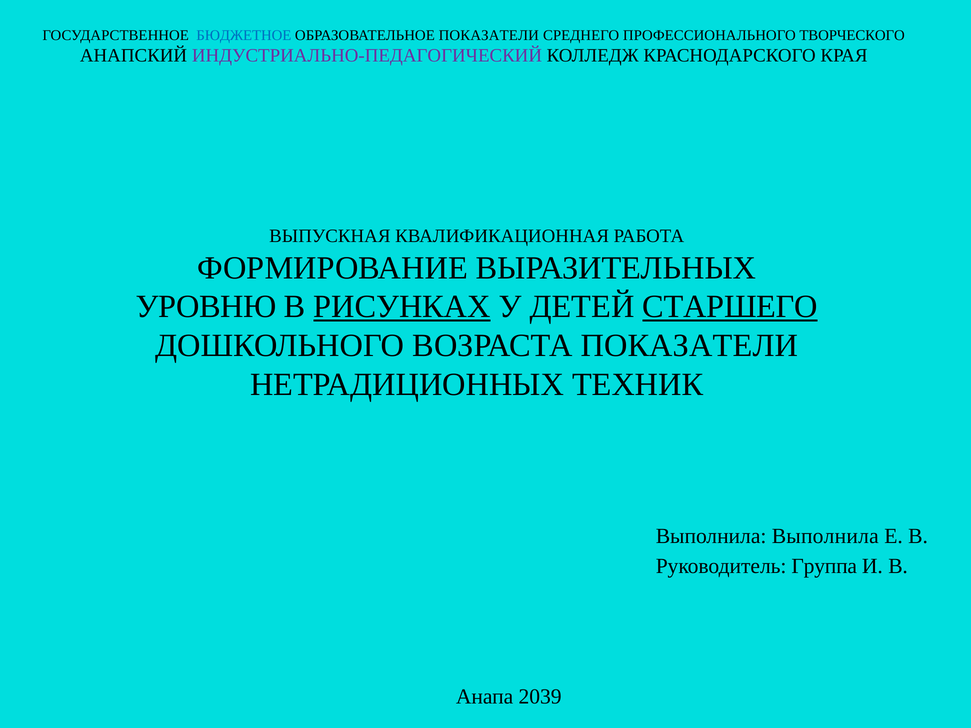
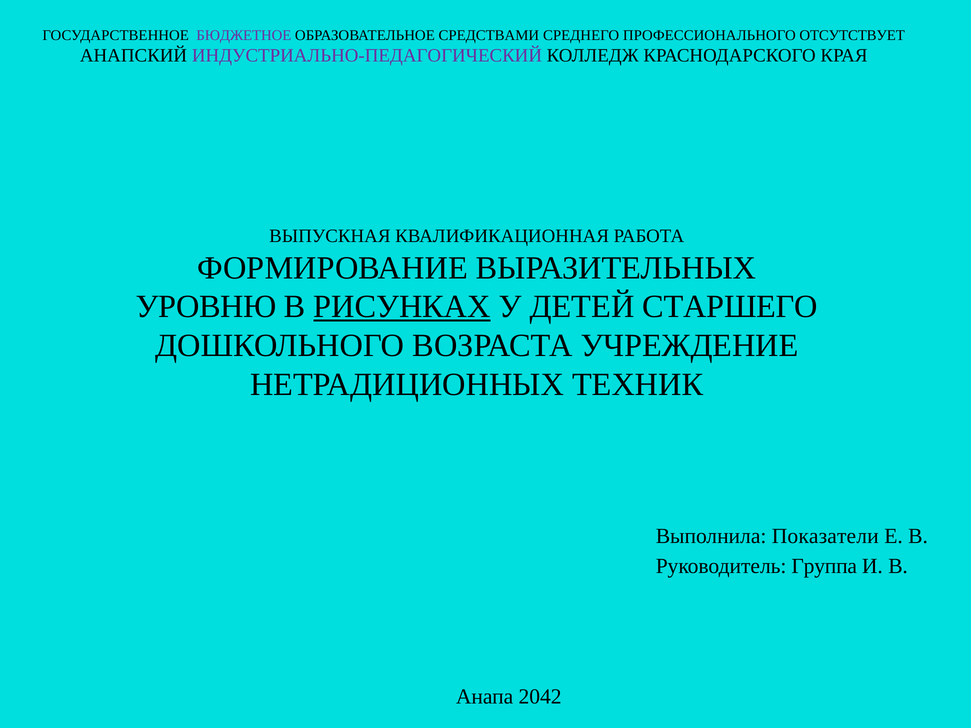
БЮДЖЕТНОЕ colour: blue -> purple (244, 35)
ОБРАЗОВАТЕЛЬНОЕ ПОКАЗАТЕЛИ: ПОКАЗАТЕЛИ -> СРЕДСТВАМИ (489, 35)
ТВОРЧЕСКОГО: ТВОРЧЕСКОГО -> ОТСУТСТВУЕТ (852, 35)
СТАРШЕГО underline: present -> none (730, 307)
ВОЗРАСТА ПОКАЗАТЕЛИ: ПОКАЗАТЕЛИ -> УЧРЕЖДЕНИЕ (689, 346)
Выполнила Выполнила: Выполнила -> Показатели (825, 536)
2039: 2039 -> 2042 (540, 697)
